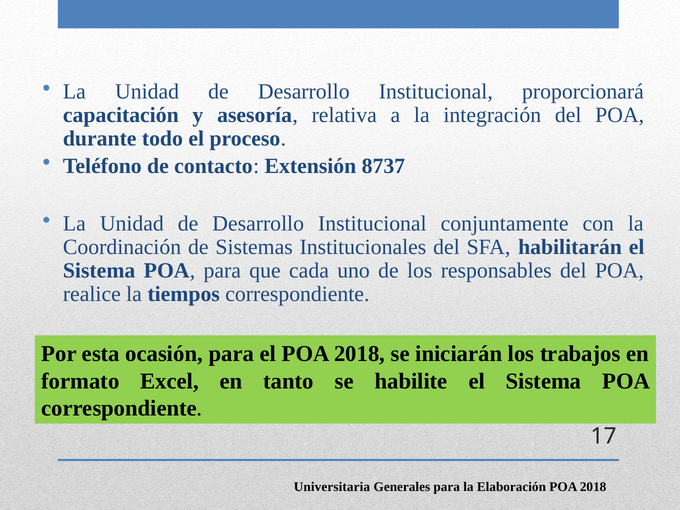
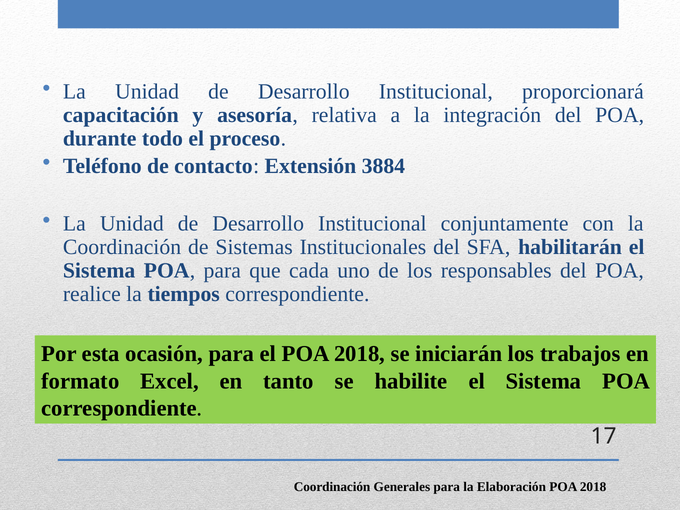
8737: 8737 -> 3884 (383, 166)
Universitaria: Universitaria -> Coordinación (332, 487)
